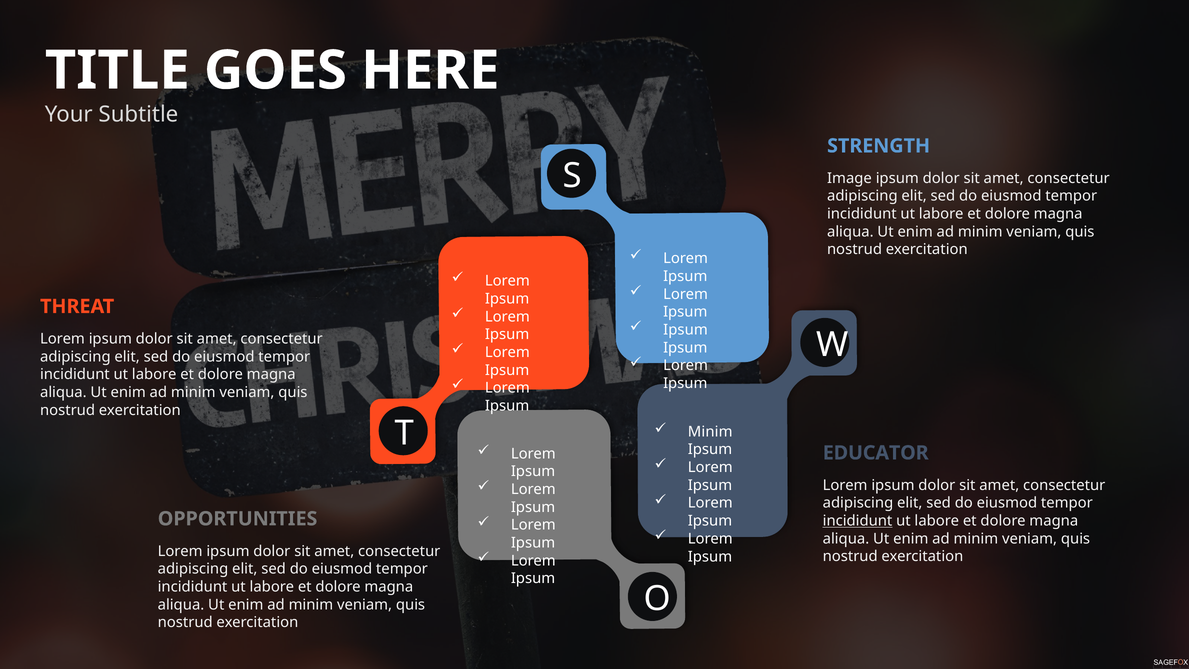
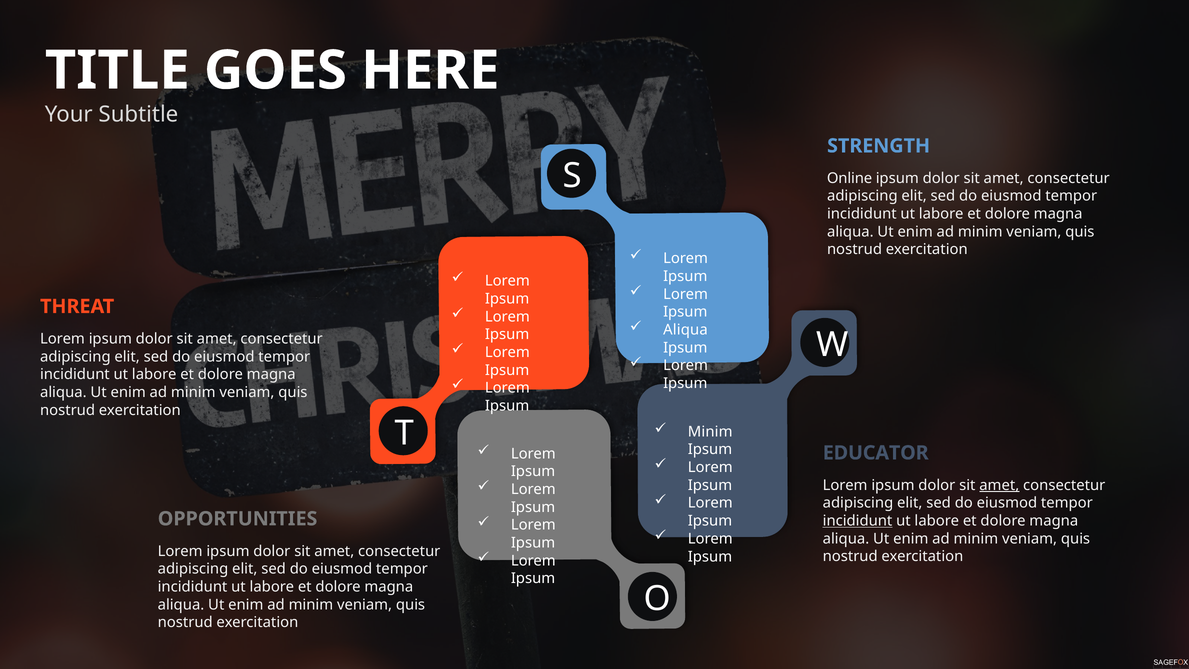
Image: Image -> Online (850, 178)
Ipsum: Ipsum -> Aliqua (685, 330)
amet underline: none -> present (999, 485)
